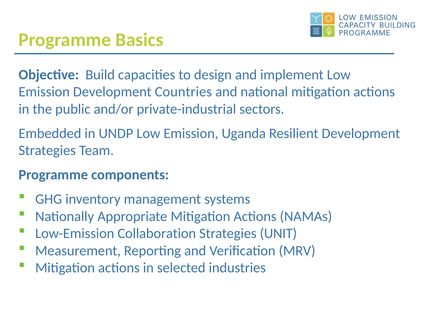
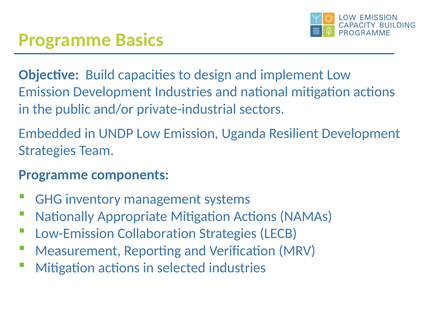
Development Countries: Countries -> Industries (183, 92)
UNIT: UNIT -> LECB (278, 234)
